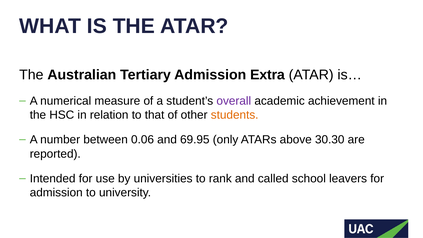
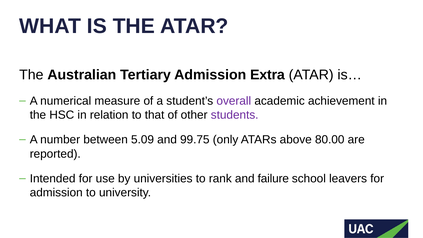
students colour: orange -> purple (235, 115)
0.06: 0.06 -> 5.09 (143, 140)
69.95: 69.95 -> 99.75 (195, 140)
30.30: 30.30 -> 80.00 (330, 140)
called: called -> failure (273, 178)
